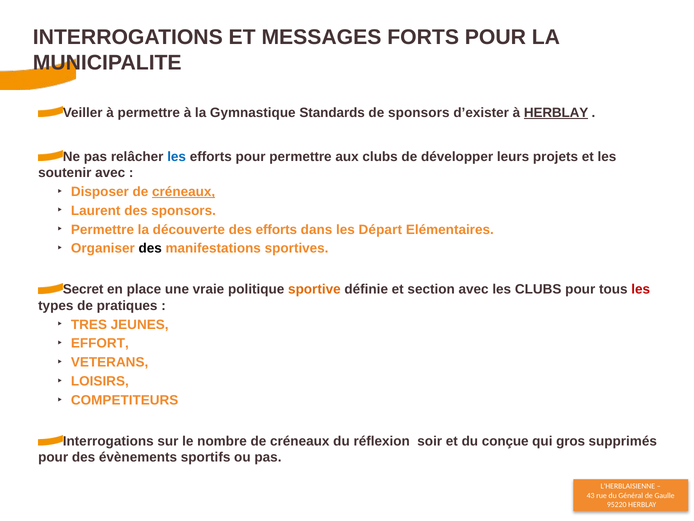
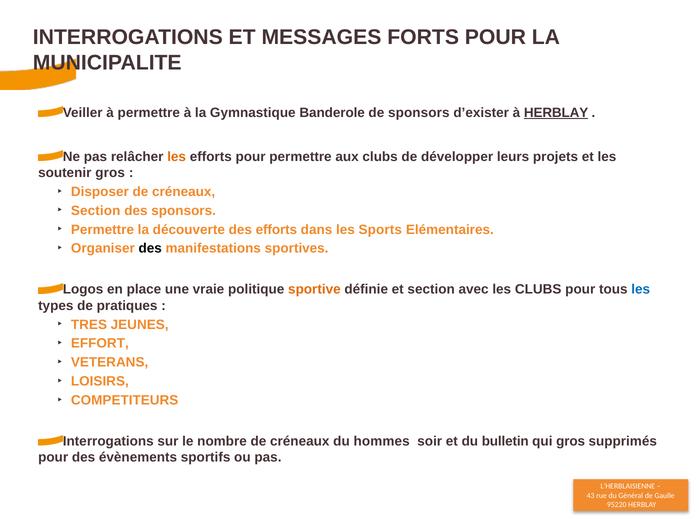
Standards: Standards -> Banderole (332, 112)
les colour: blue -> orange (177, 156)
soutenir avec: avec -> gros (110, 173)
créneaux underline: present -> none (184, 192)
Laurent: Laurent -> Section (96, 210)
Départ: Départ -> Sports (380, 229)
Secret: Secret -> Logos (83, 289)
les colour: red -> blue (641, 289)
réflexion: réflexion -> hommes (382, 441)
conçue: conçue -> bulletin (505, 441)
